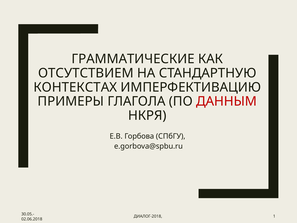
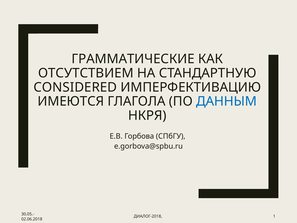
КОНТЕКСТАХ: КОНТЕКСТАХ -> CONSIDERED (75, 87)
ПРИМЕРЫ: ПРИМЕРЫ -> ИМЕЮТСЯ (71, 101)
ДАННЫМ colour: red -> blue (227, 101)
